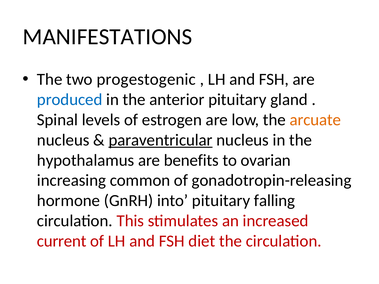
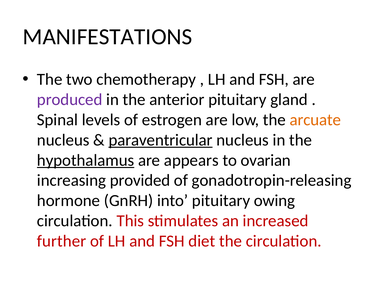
progestogenic: progestogenic -> chemotherapy (146, 80)
produced colour: blue -> purple (70, 100)
hypothalamus underline: none -> present (86, 160)
benefits: benefits -> appears (191, 160)
common: common -> provided (140, 181)
falling: falling -> owing (275, 201)
current: current -> further (62, 241)
